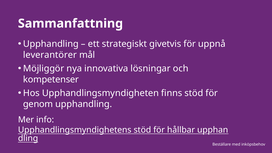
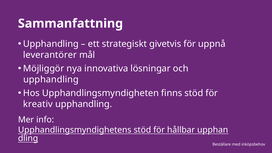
kompetenser: kompetenser -> upphandling (51, 79)
genom: genom -> kreativ (38, 104)
